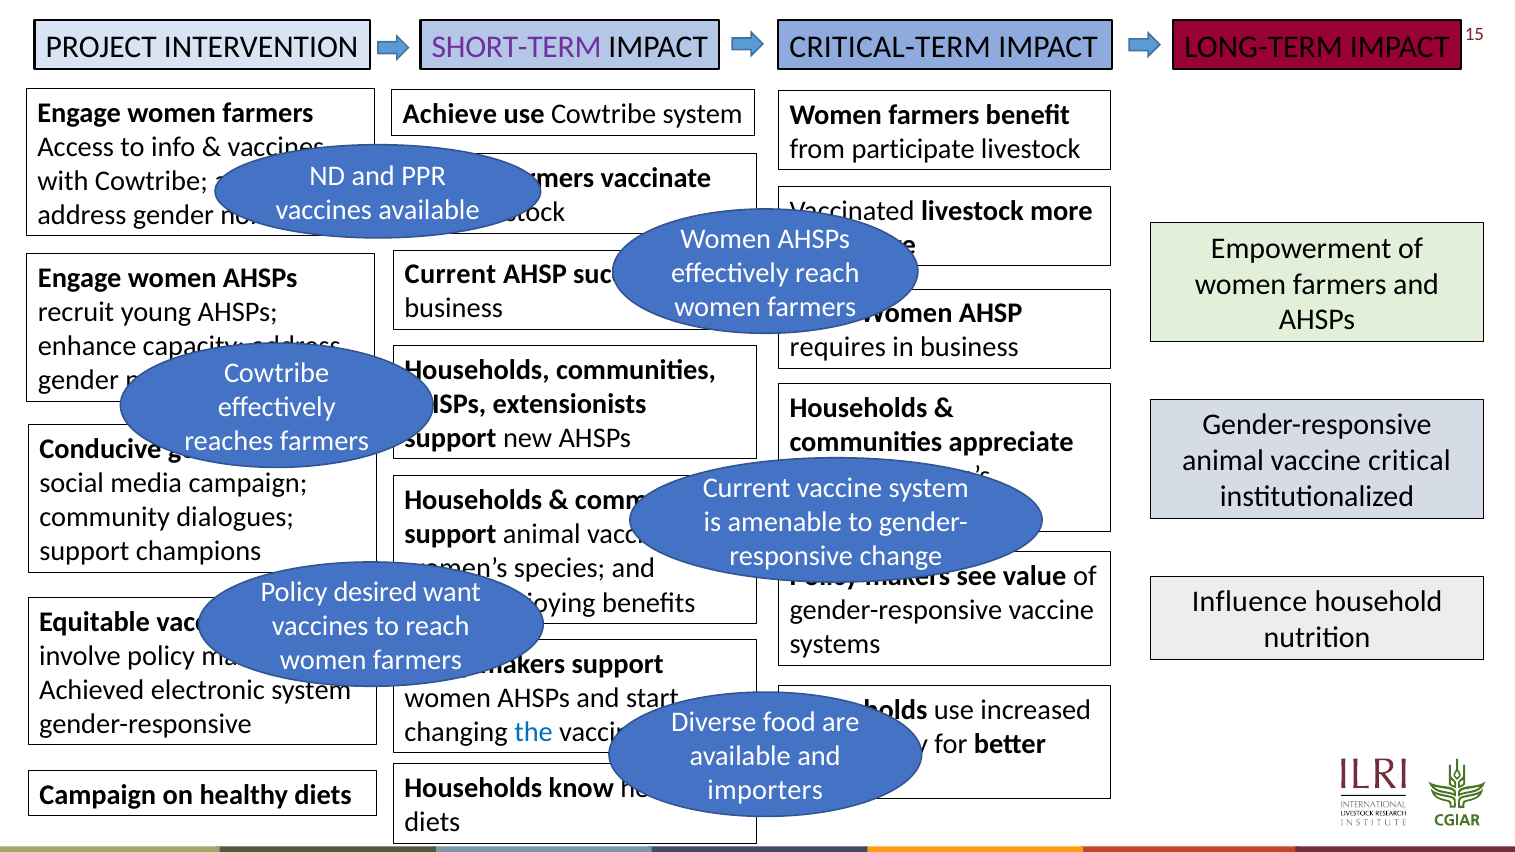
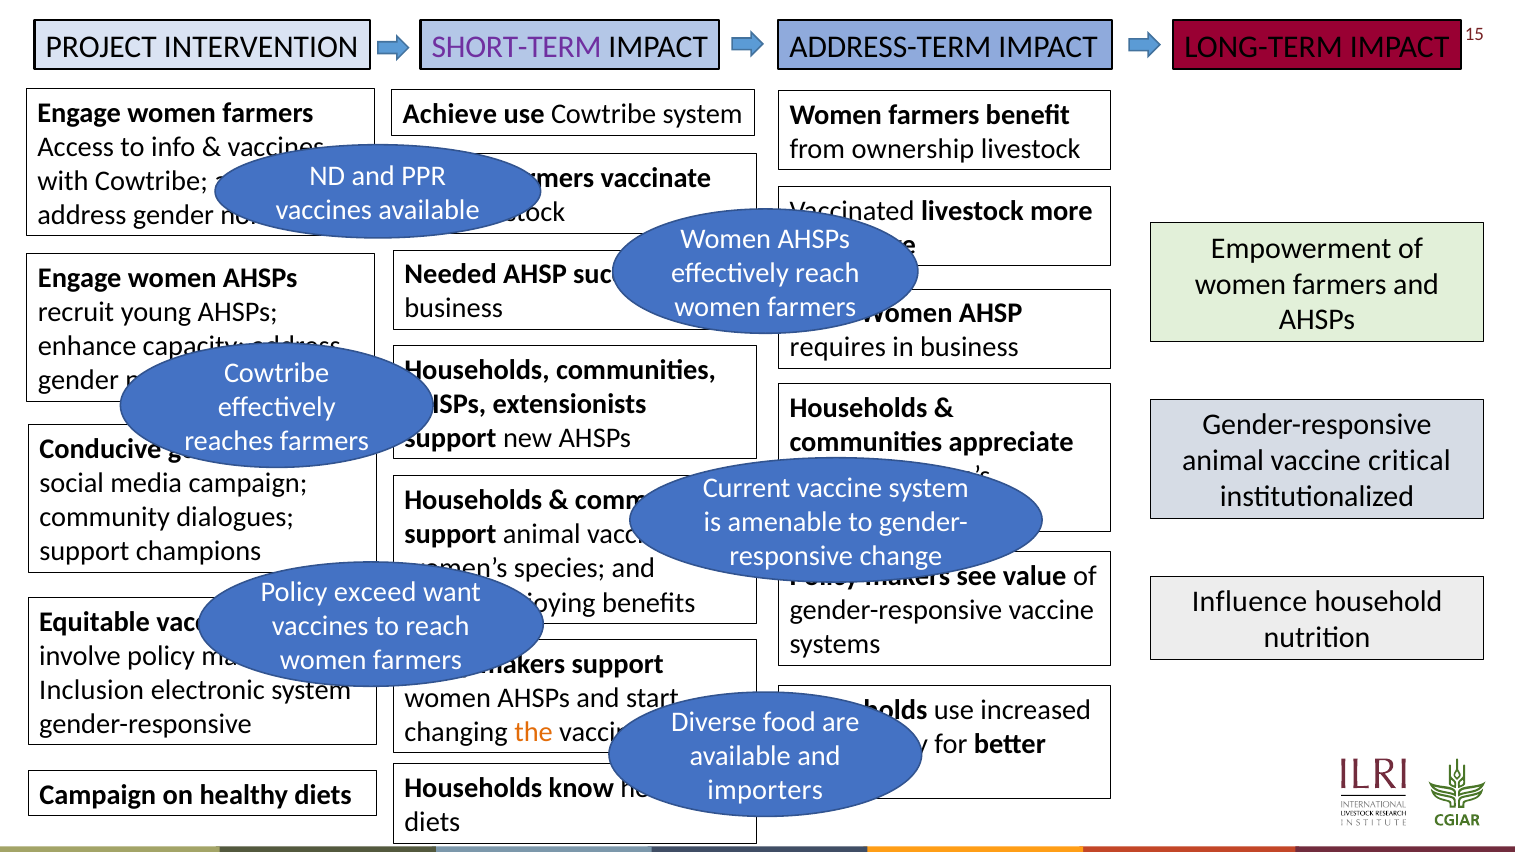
CRITICAL-TERM: CRITICAL-TERM -> ADDRESS-TERM (890, 47)
participate: participate -> ownership (913, 149)
Current: Current -> Needed (451, 275)
desired: desired -> exceed (375, 592)
Achieved: Achieved -> Inclusion (92, 690)
the colour: blue -> orange (534, 732)
